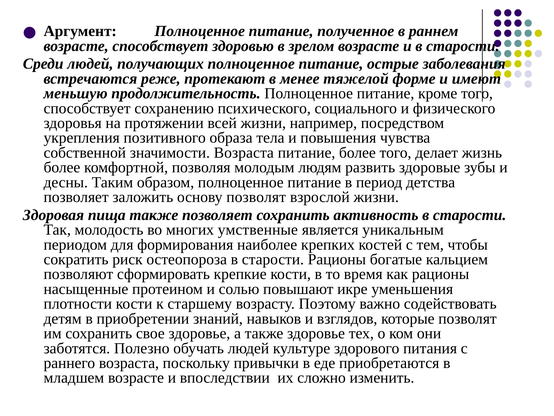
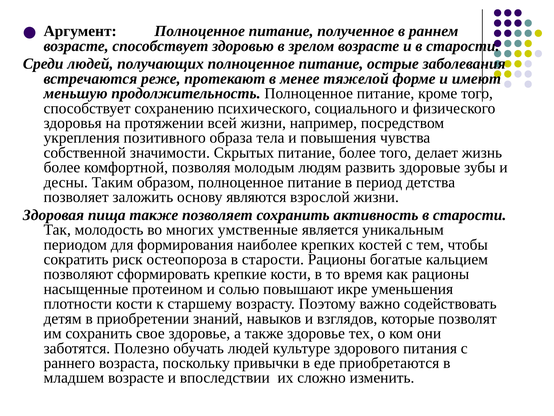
значимости Возраста: Возраста -> Скрытых (244, 153)
основу позволят: позволят -> являются (256, 197)
